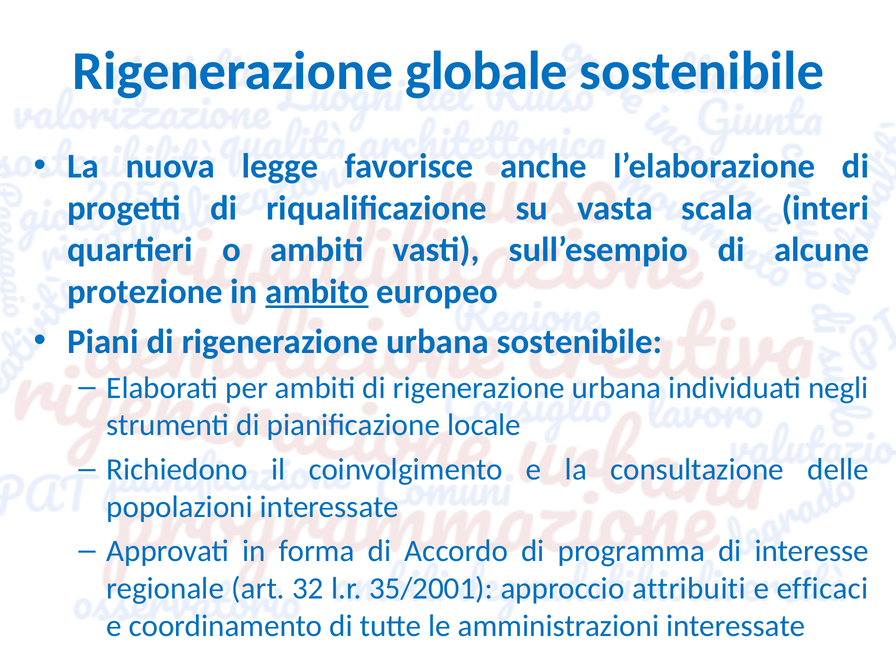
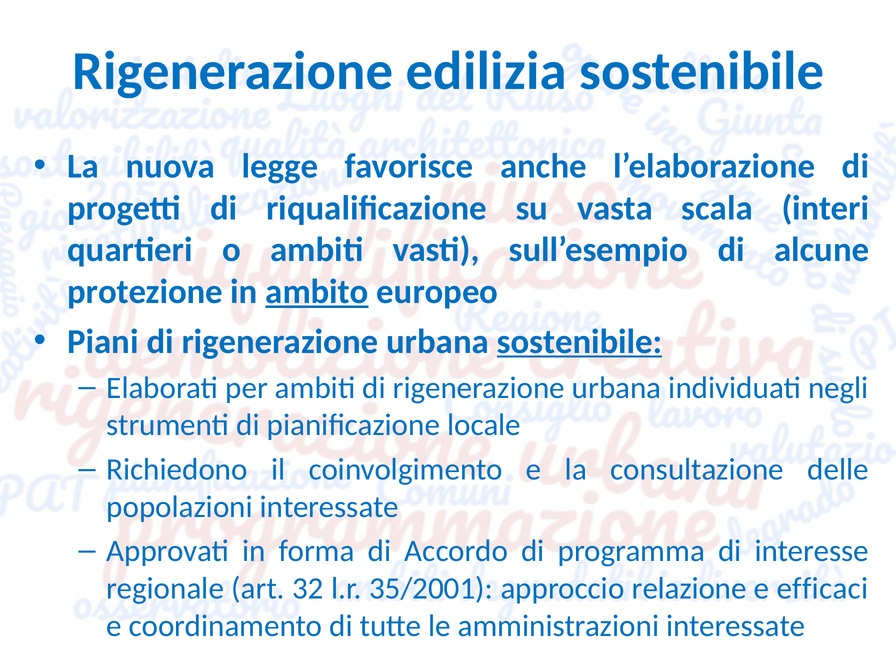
globale: globale -> edilizia (486, 71)
sostenibile underline: none -> present (580, 342)
attribuiti: attribuiti -> relazione (689, 588)
